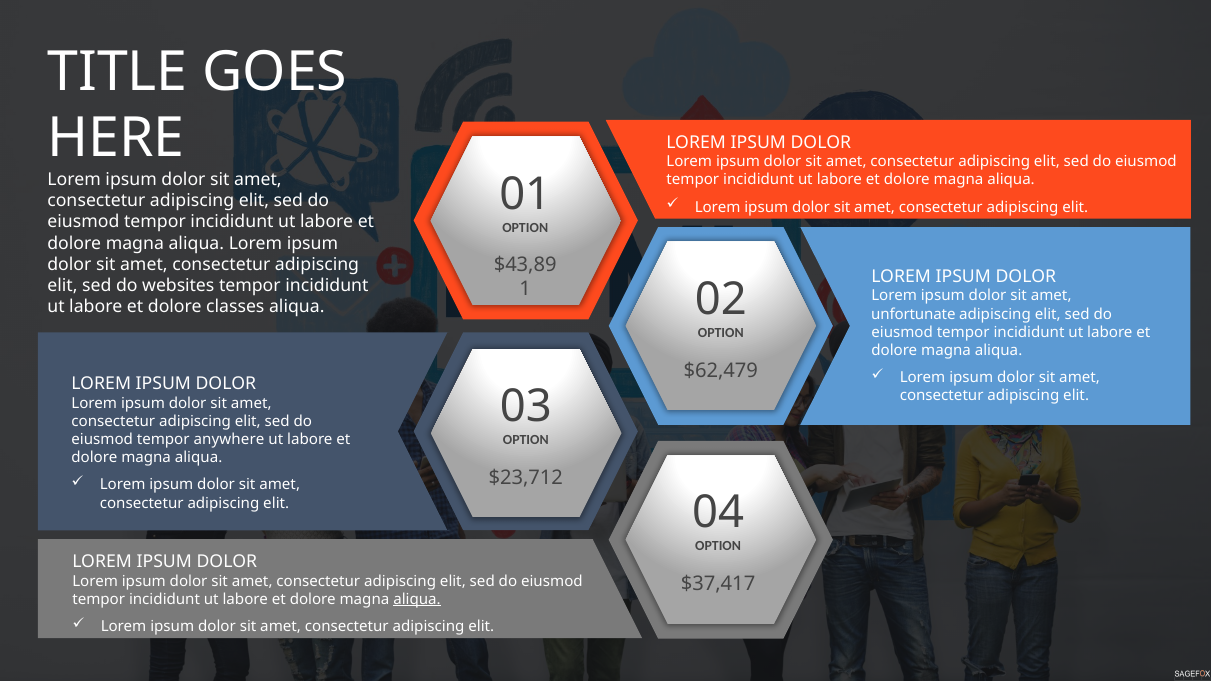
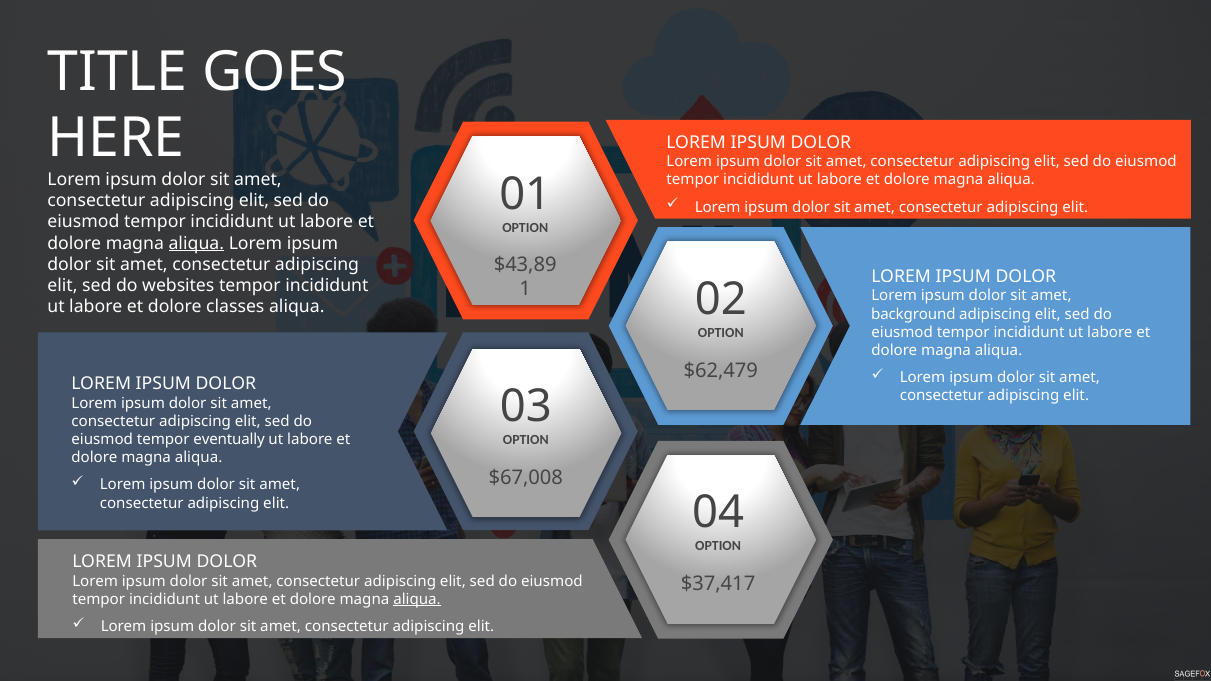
aliqua underline: none -> present (196, 243)
unfortunate: unfortunate -> background (913, 314)
anywhere: anywhere -> eventually (229, 440)
$23,712: $23,712 -> $67,008 (526, 478)
